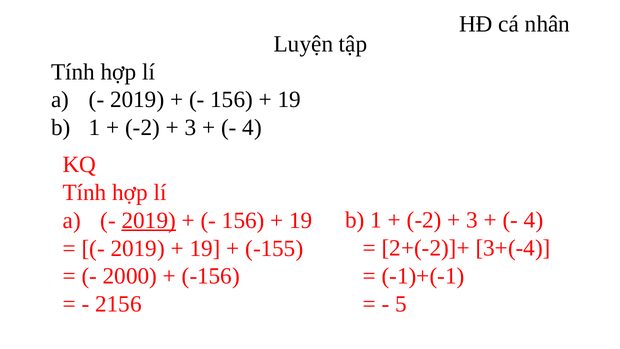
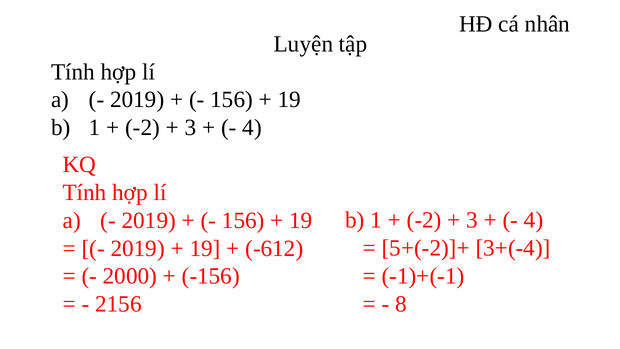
2019 underline: present -> none (149, 220)
2+(-2)]+: 2+(-2)]+ -> 5+(-2)]+ (426, 248)
-155: -155 -> -612 (274, 248)
5: 5 -> 8 (401, 304)
